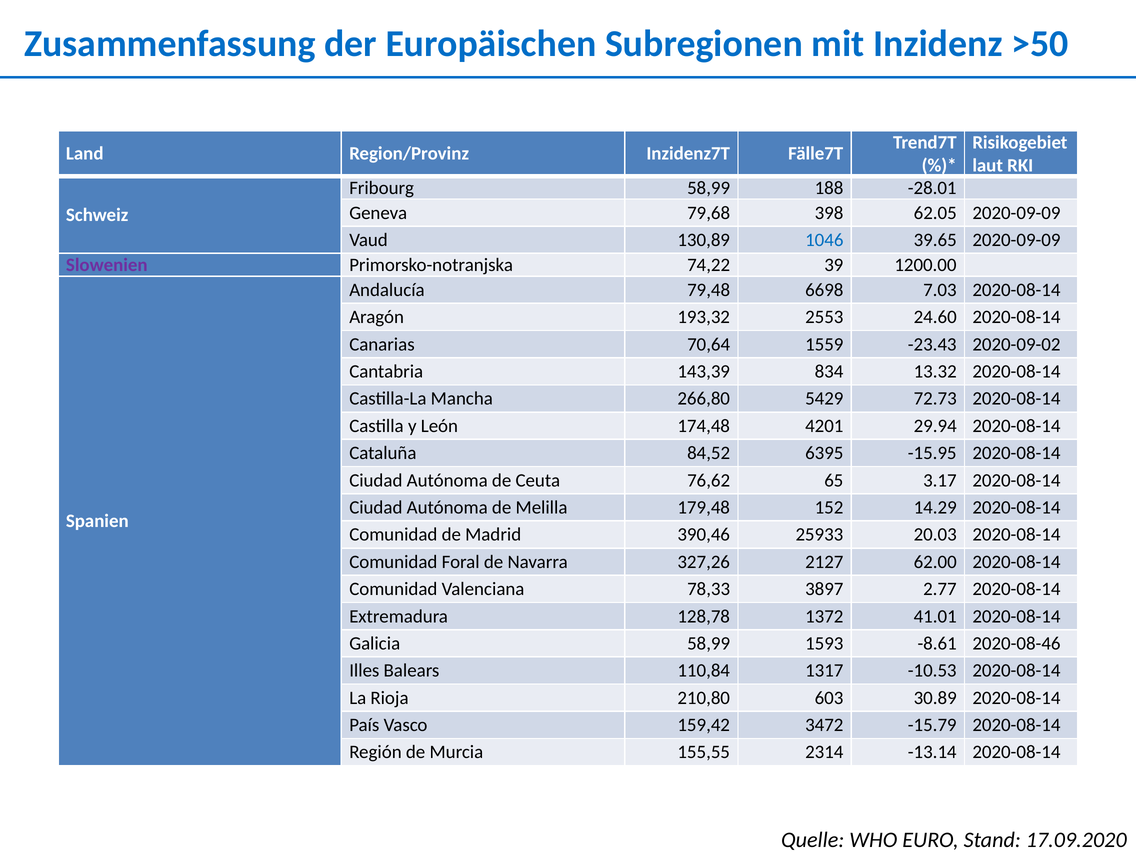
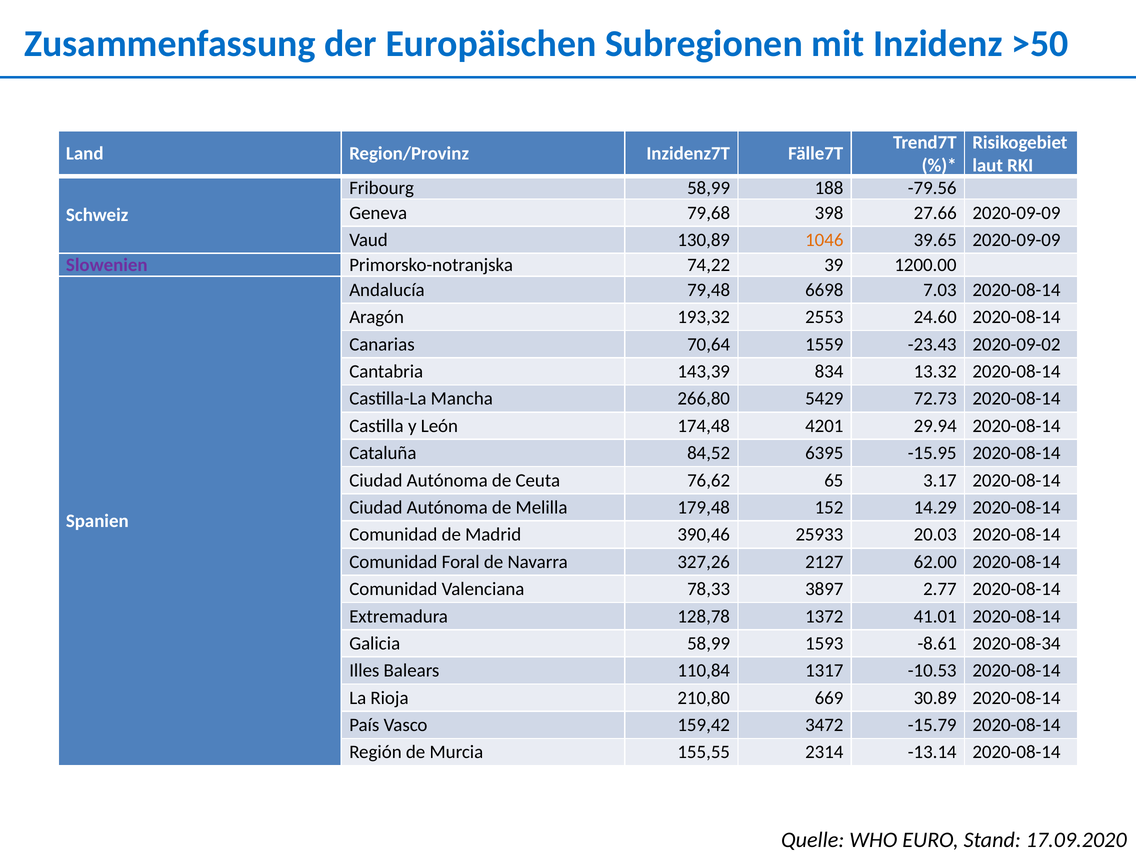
-28.01: -28.01 -> -79.56 (932, 188)
62.05: 62.05 -> 27.66 (935, 213)
1046 colour: blue -> orange (824, 240)
2020-08-46: 2020-08-46 -> 2020-08-34 (1016, 643)
603: 603 -> 669 (829, 698)
